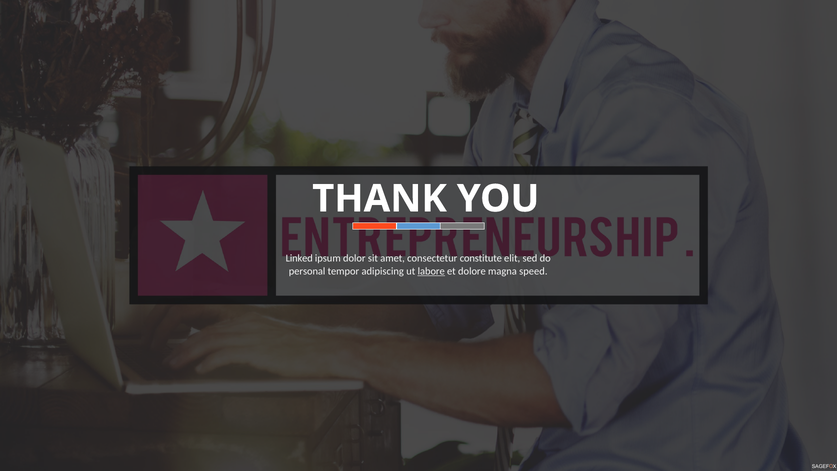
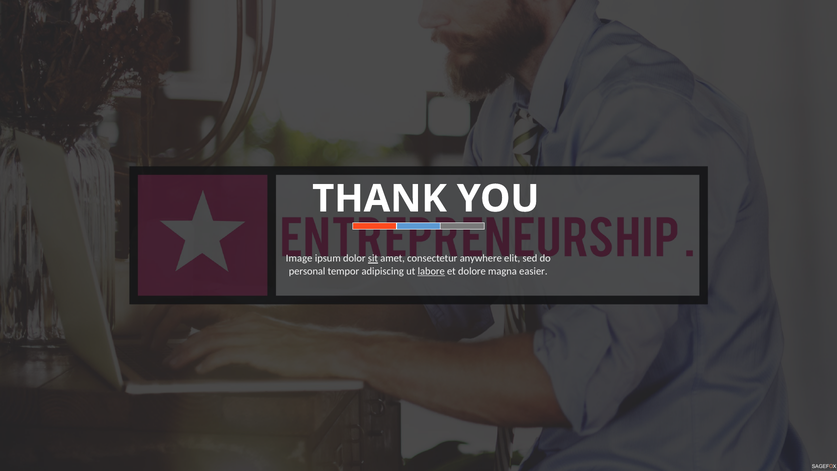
Linked: Linked -> Image (299, 258)
sit underline: none -> present (373, 258)
constitute: constitute -> anywhere (481, 258)
speed: speed -> easier (533, 271)
